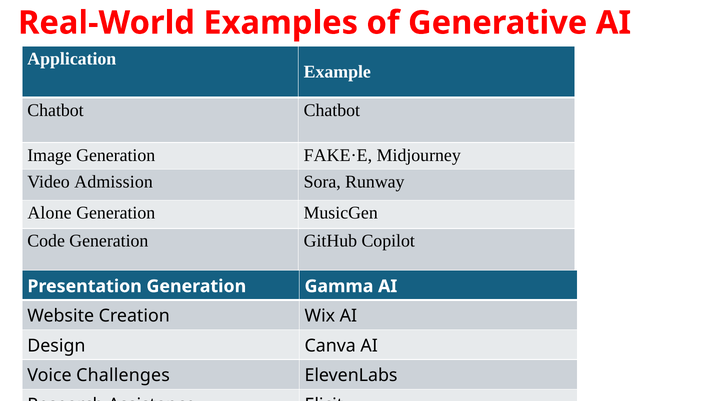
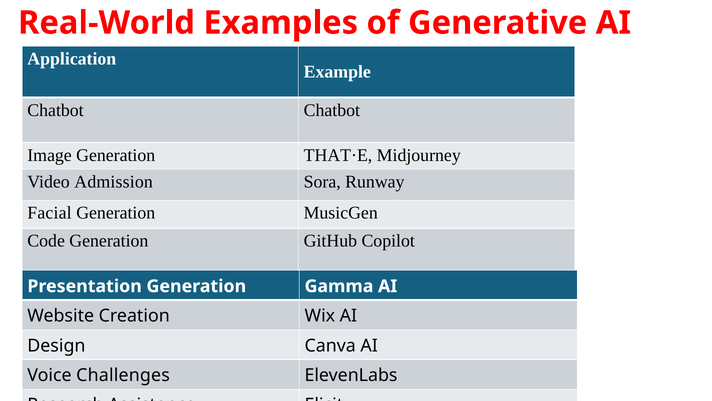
FAKE·E: FAKE·E -> THAT·E (338, 155)
Alone: Alone -> Facial (50, 213)
